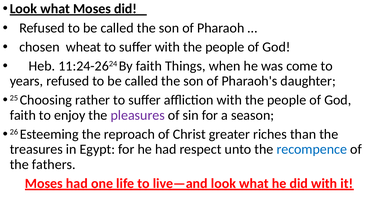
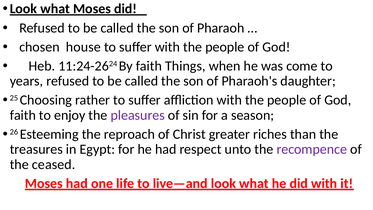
wheat: wheat -> house (83, 47)
recompence colour: blue -> purple (312, 149)
fathers: fathers -> ceased (54, 164)
